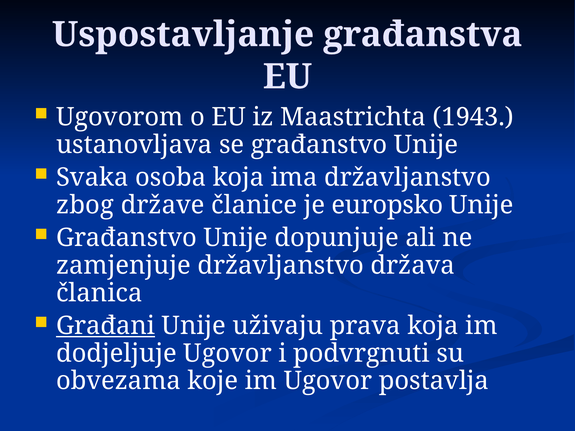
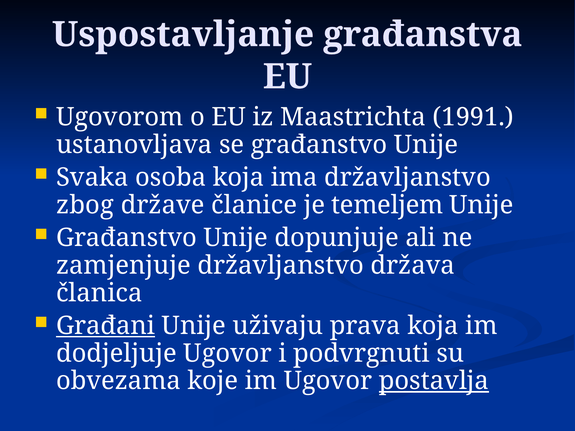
1943: 1943 -> 1991 (473, 117)
europsko: europsko -> temeljem (387, 205)
postavlja underline: none -> present (434, 381)
